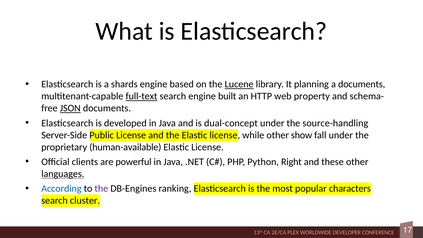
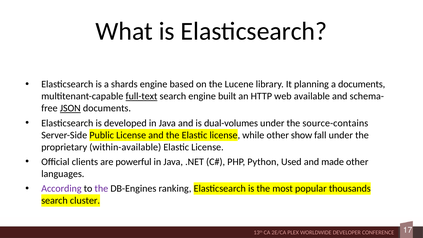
Lucene underline: present -> none (239, 84)
property: property -> available (312, 96)
dual-concept: dual-concept -> dual-volumes (231, 123)
source-handling: source-handling -> source-contains (335, 123)
human-available: human-available -> within-available (125, 147)
Right: Right -> Used (291, 162)
these: these -> made (333, 162)
languages underline: present -> none (63, 174)
According colour: blue -> purple (61, 189)
characters: characters -> thousands (350, 189)
